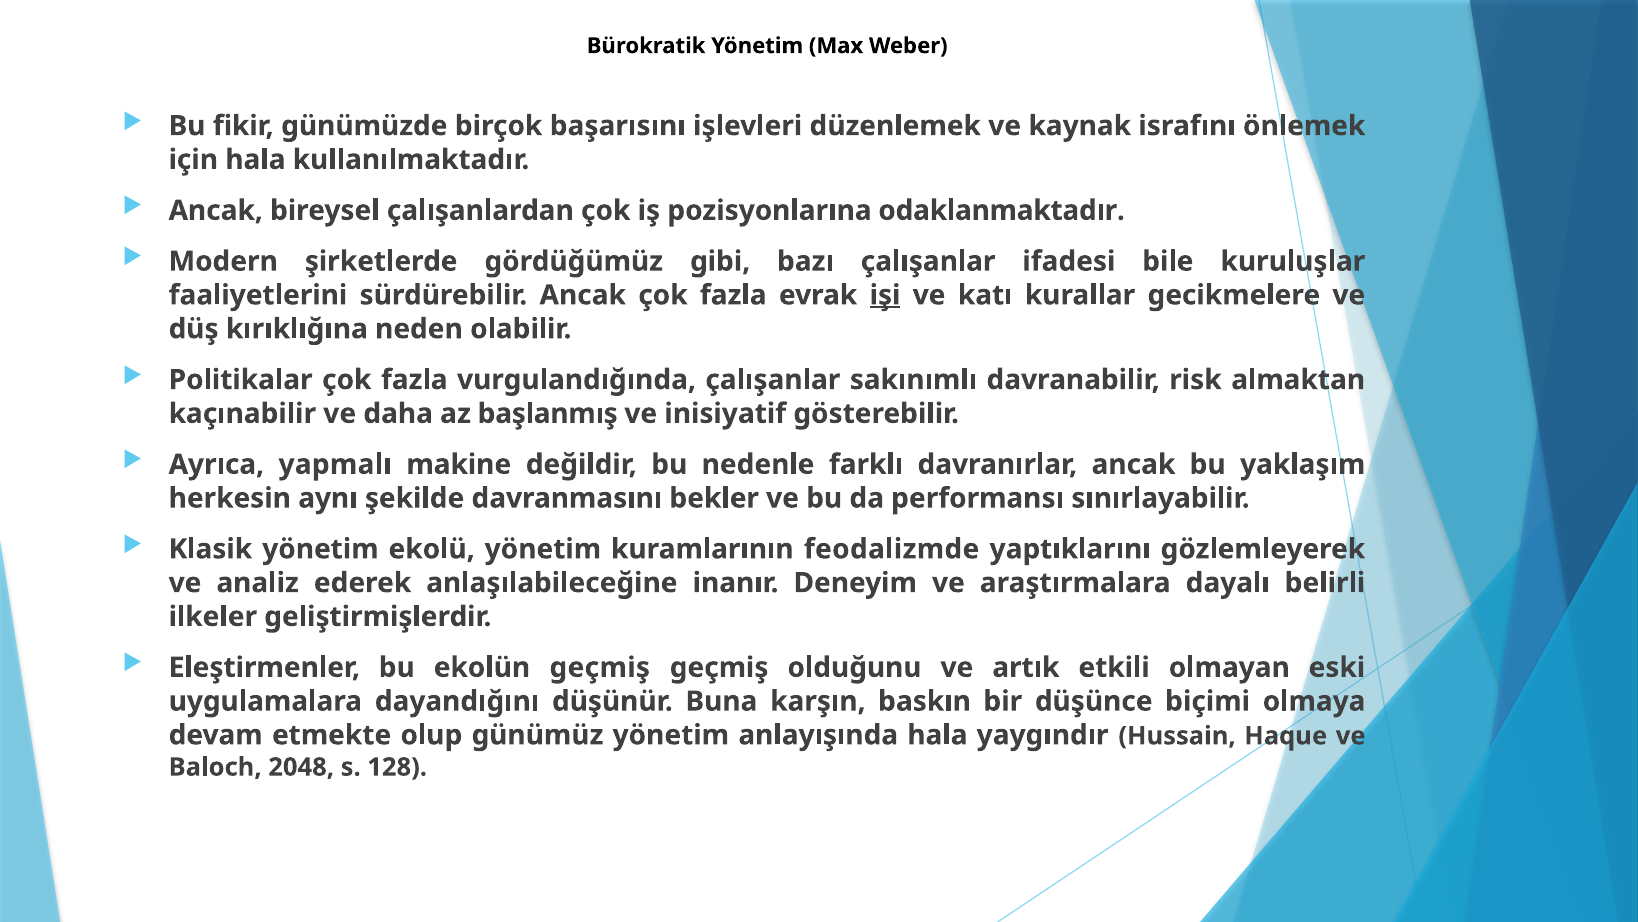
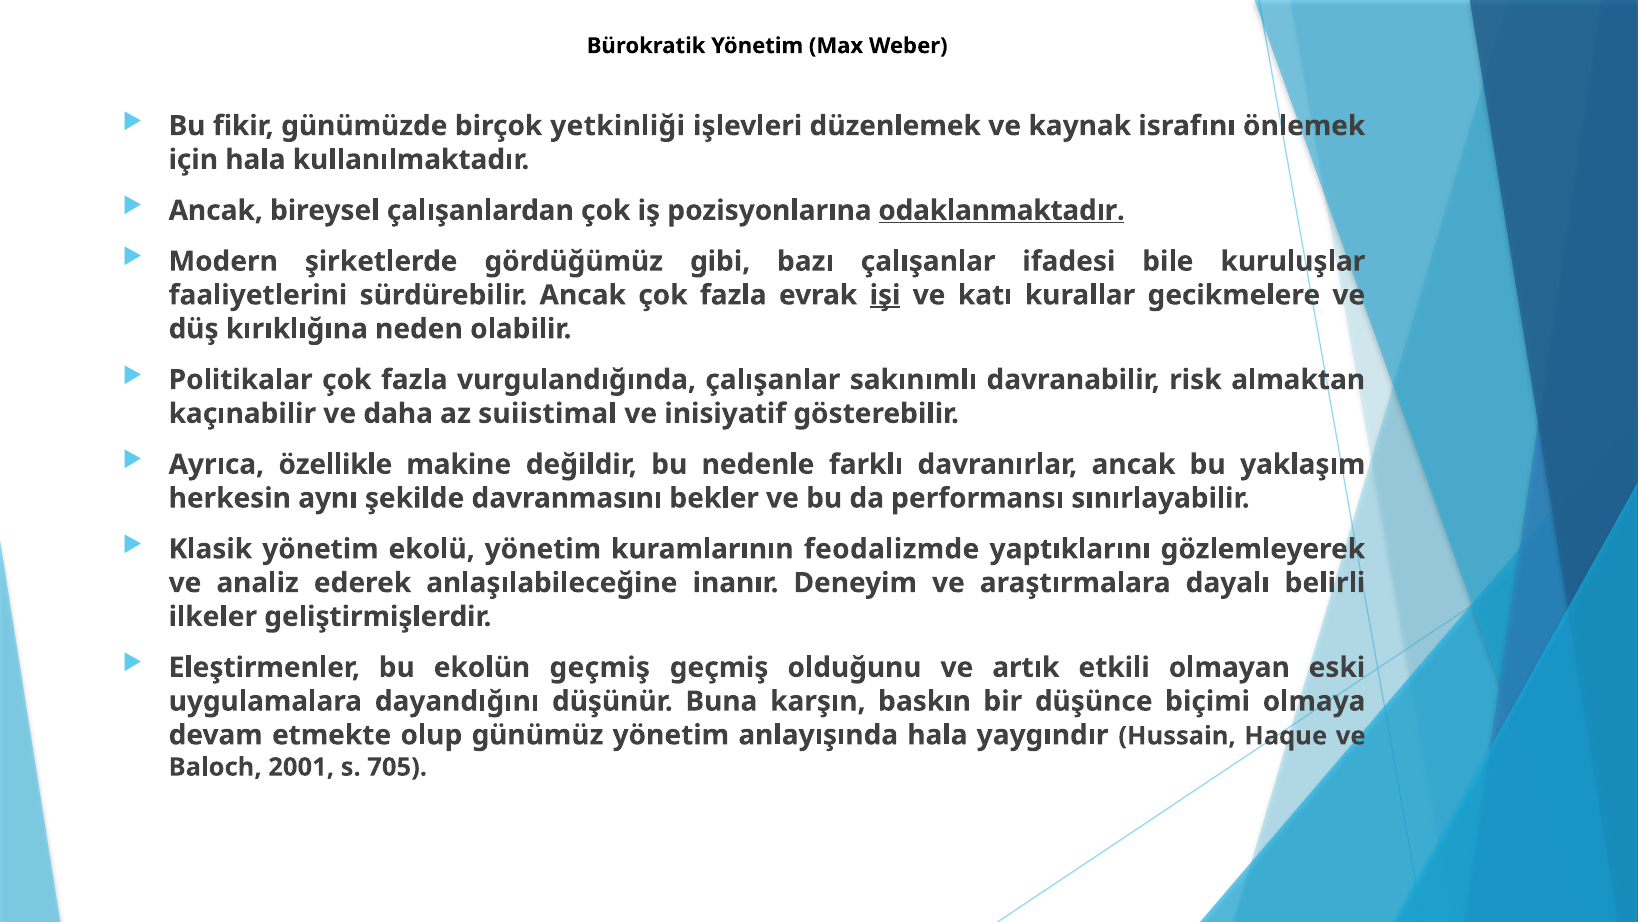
başarısını: başarısını -> yetkinliği (618, 126)
odaklanmaktadır underline: none -> present (1002, 210)
başlanmış: başlanmış -> suiistimal (547, 413)
yapmalı: yapmalı -> özellikle (335, 464)
2048: 2048 -> 2001 (301, 767)
128: 128 -> 705 (397, 767)
